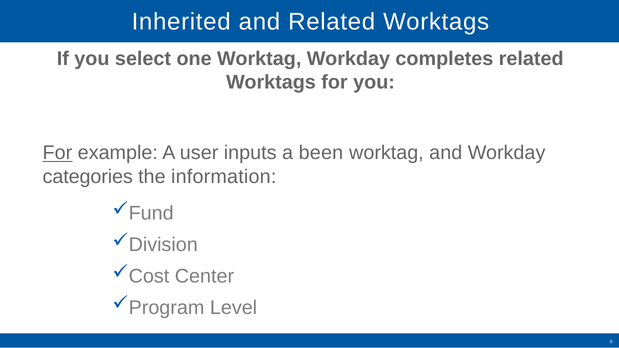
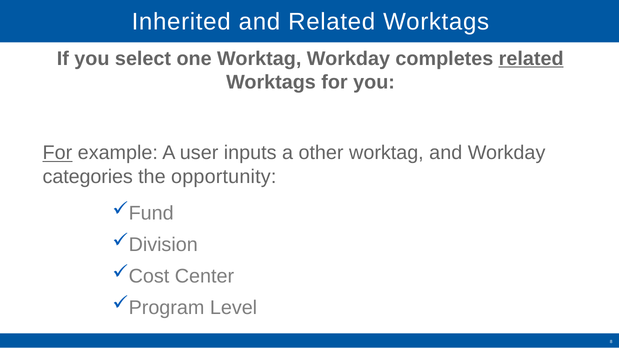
related underline: none -> present (531, 59)
been: been -> other (321, 153)
information: information -> opportunity (224, 177)
